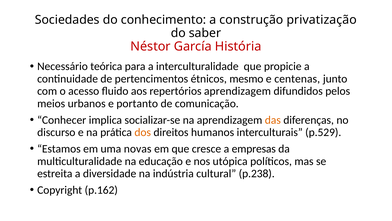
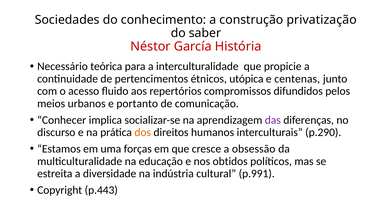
mesmo: mesmo -> utópica (246, 79)
repertórios aprendizagem: aprendizagem -> compromissos (238, 91)
das colour: orange -> purple (273, 120)
p.529: p.529 -> p.290 (323, 132)
novas: novas -> forças (138, 149)
empresas: empresas -> obsessão (254, 149)
utópica: utópica -> obtidos (230, 161)
p.238: p.238 -> p.991 (257, 173)
p.162: p.162 -> p.443 (101, 190)
